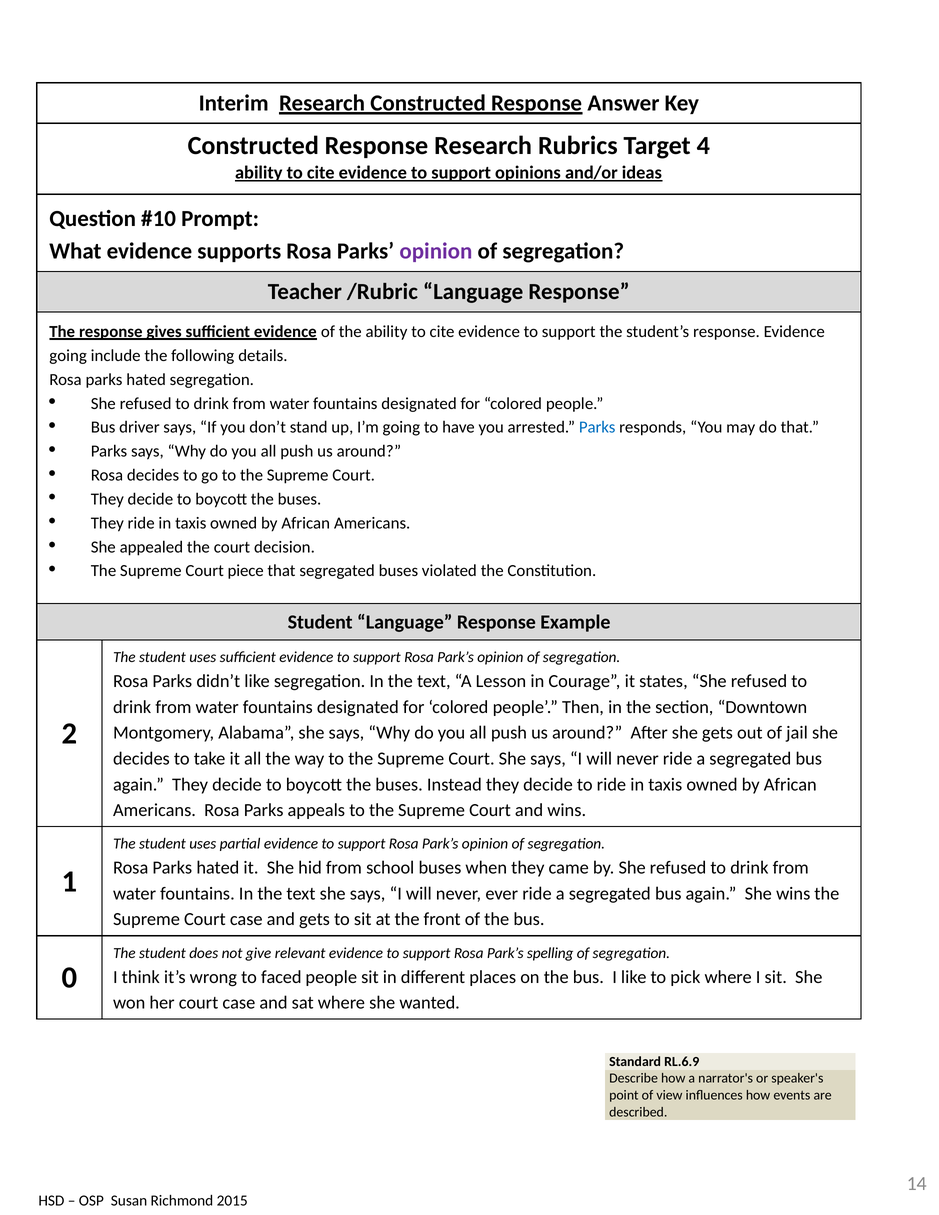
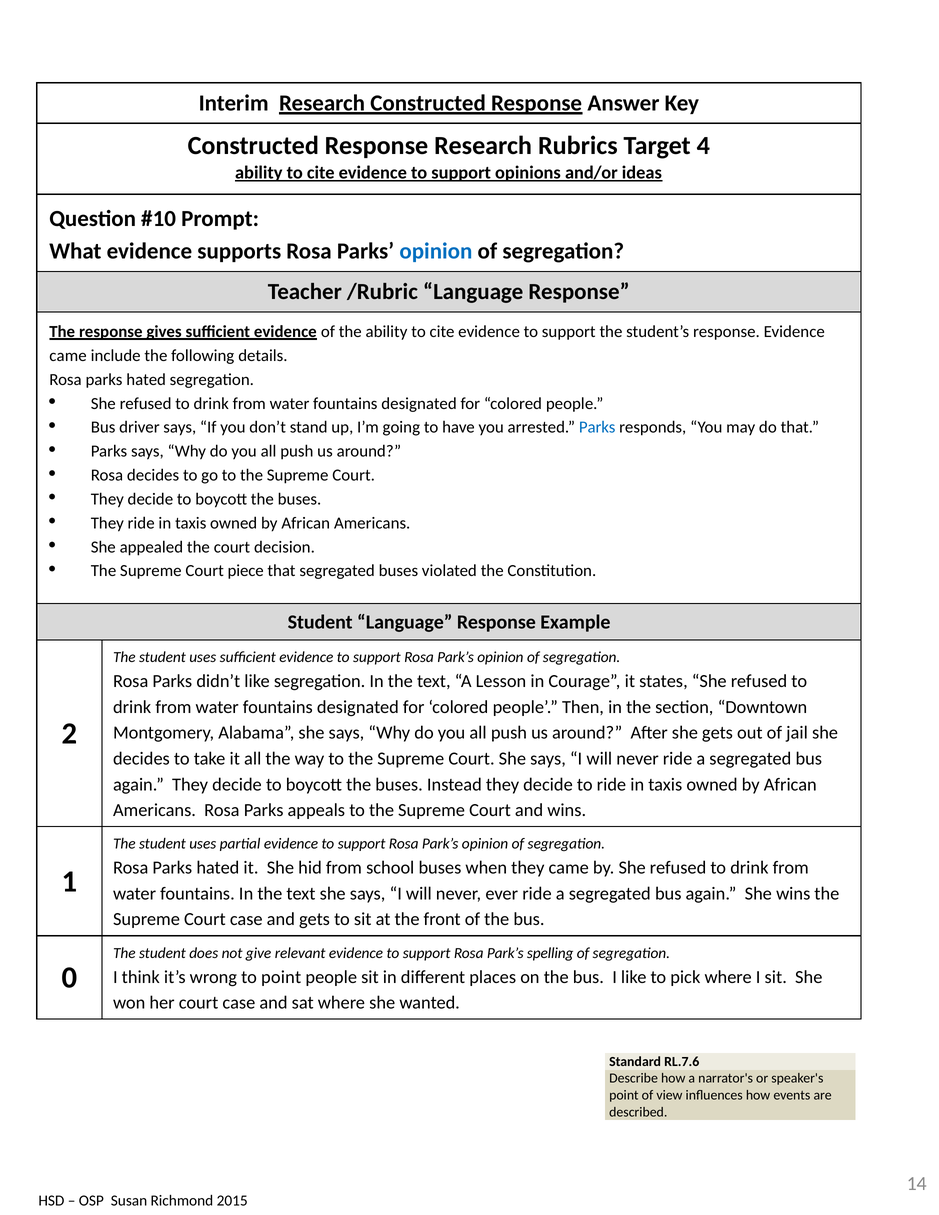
opinion colour: purple -> blue (436, 251)
going: going -> came (68, 356)
to faced: faced -> point (281, 977)
RL.6.9: RL.6.9 -> RL.7.6 (682, 1062)
